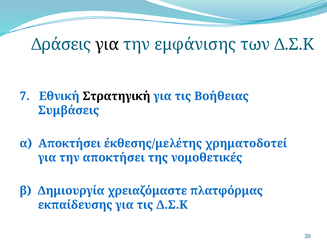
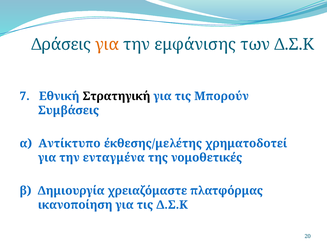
για colour: black -> orange (107, 44)
Βοήθειας: Βοήθειας -> Μπορούν (221, 96)
α Αποκτήσει: Αποκτήσει -> Αντίκτυπο (69, 144)
την αποκτήσει: αποκτήσει -> ενταγμένα (114, 158)
εκπαίδευσης: εκπαίδευσης -> ικανοποίηση (75, 205)
